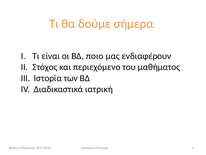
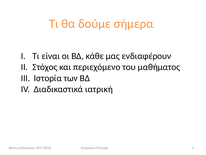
ποιο: ποιο -> κάθε (95, 56)
